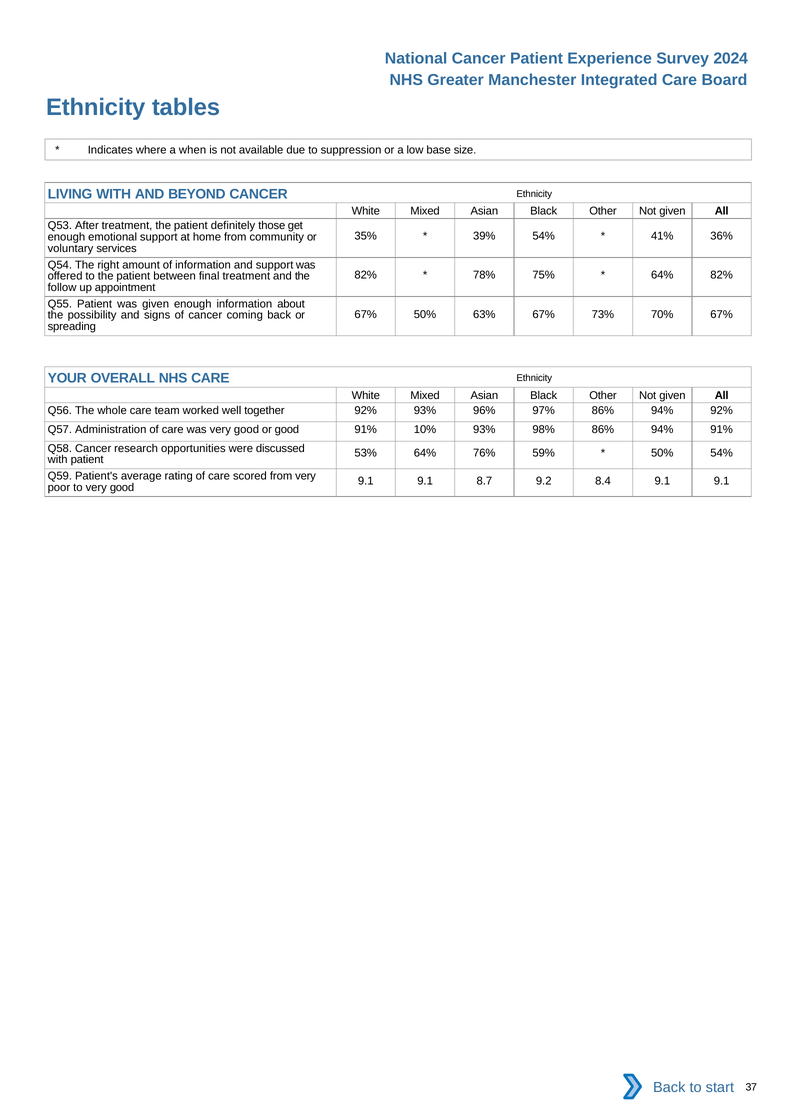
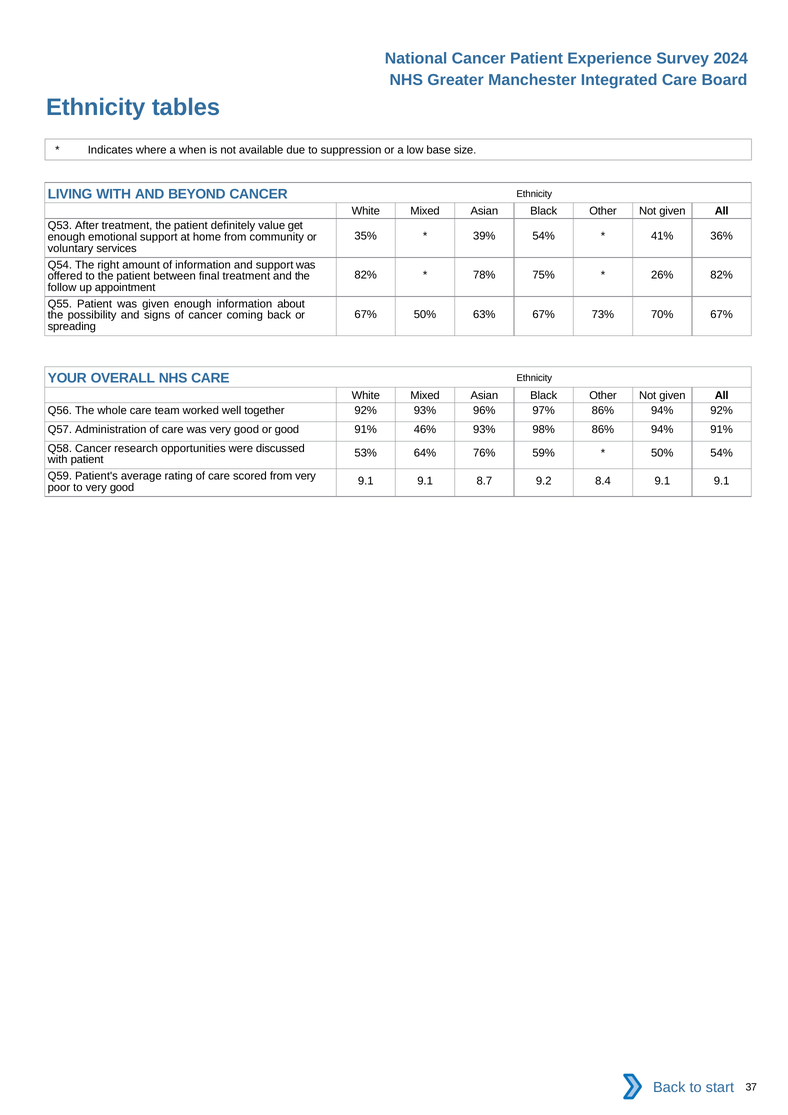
those: those -> value (272, 226)
64%: 64% -> 26% (662, 275)
10%: 10% -> 46% (425, 430)
